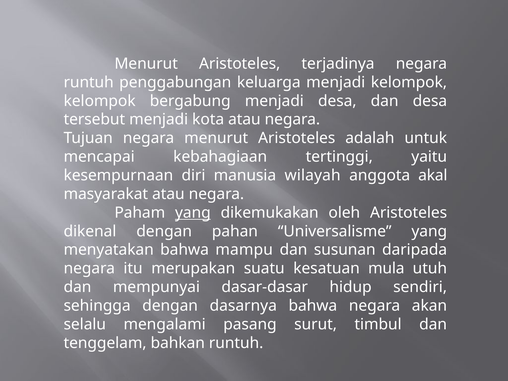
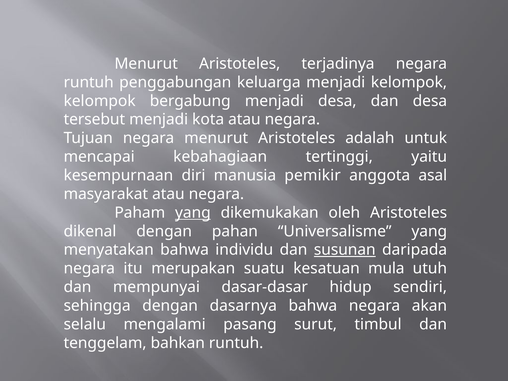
wilayah: wilayah -> pemikir (313, 175)
akal: akal -> asal (433, 175)
mampu: mampu -> individu (244, 250)
susunan underline: none -> present (345, 250)
